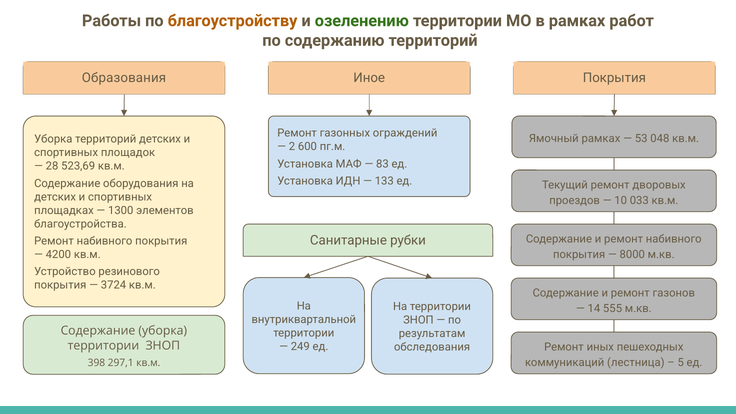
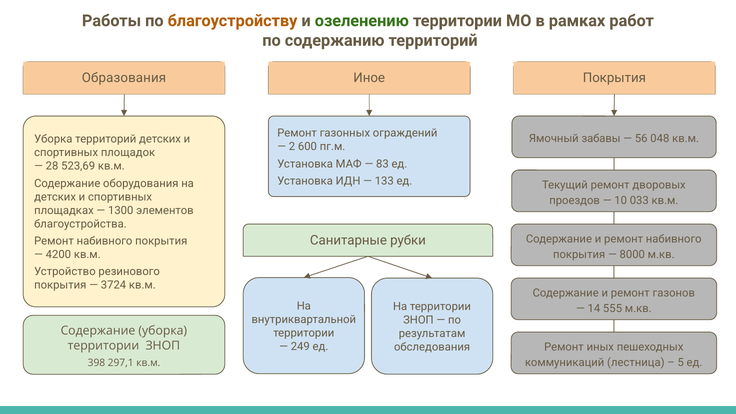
Ямочный рамках: рамках -> забавы (601, 139)
53: 53 -> 56 (641, 139)
